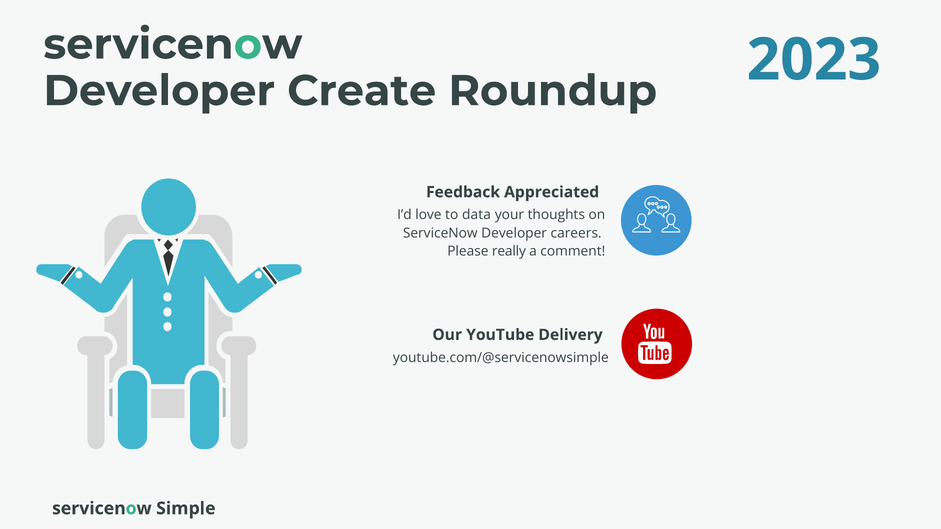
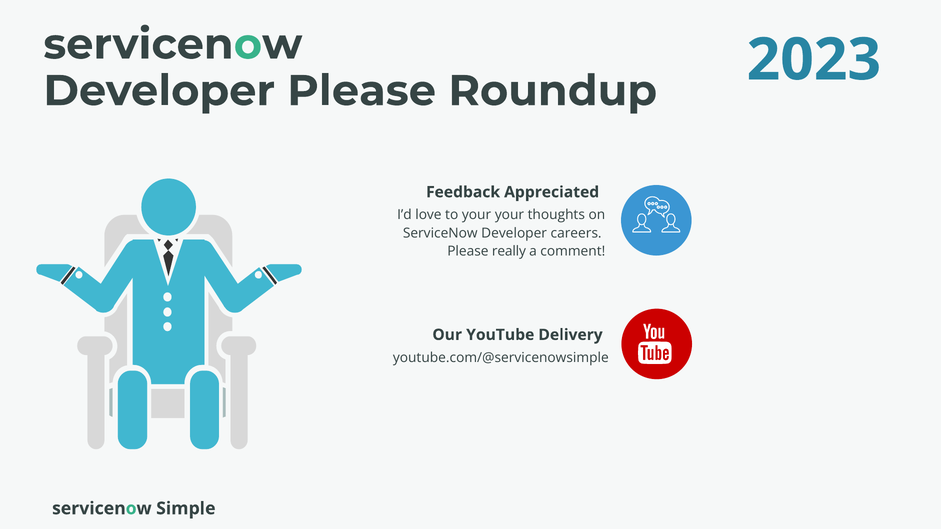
Developer Create: Create -> Please (362, 91)
to data: data -> your (477, 215)
